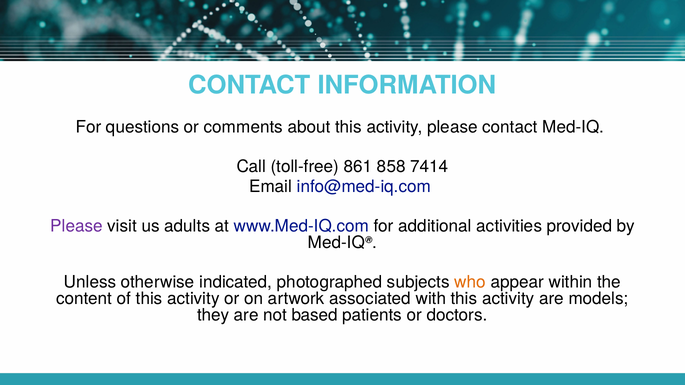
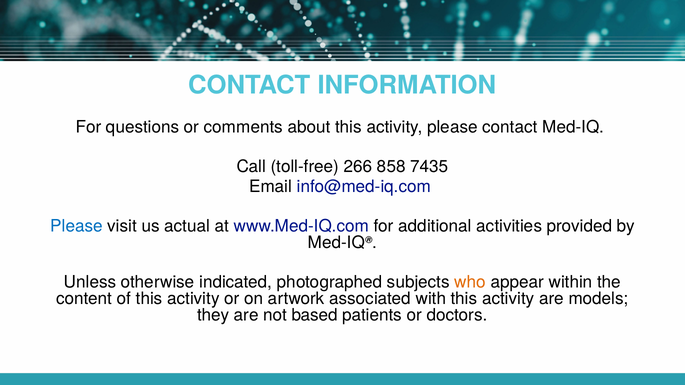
861: 861 -> 266 (358, 167)
7414: 7414 -> 7435 (429, 167)
Please colour: purple -> blue (76, 226)
adults: adults -> actual (187, 226)
